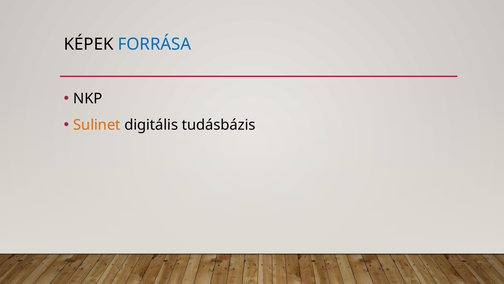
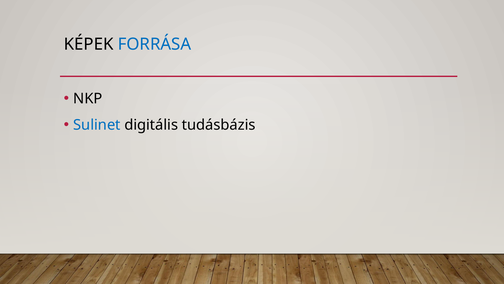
Sulinet colour: orange -> blue (97, 125)
